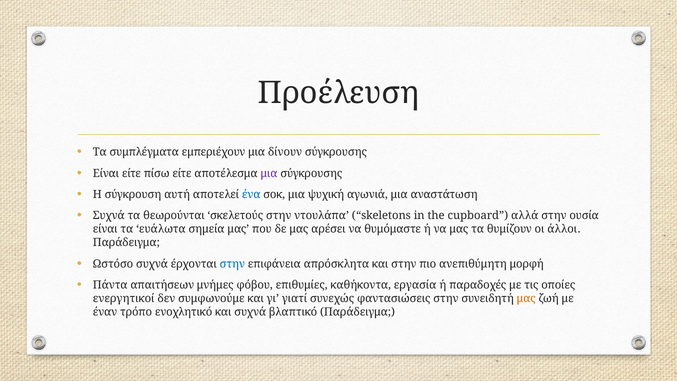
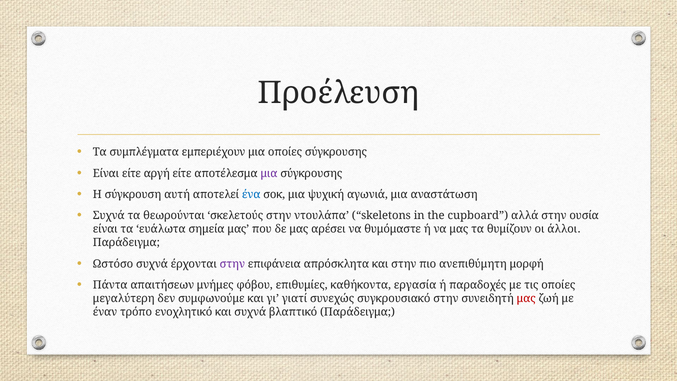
μια δίνουν: δίνουν -> οποίες (285, 152)
πίσω: πίσω -> αργή (157, 173)
στην colour: blue -> purple (232, 264)
ενεργητικοί: ενεργητικοί -> μεγαλύτερη (124, 298)
φαντασιώσεις: φαντασιώσεις -> συγκρουσιακό (394, 298)
μας colour: orange -> red (526, 298)
